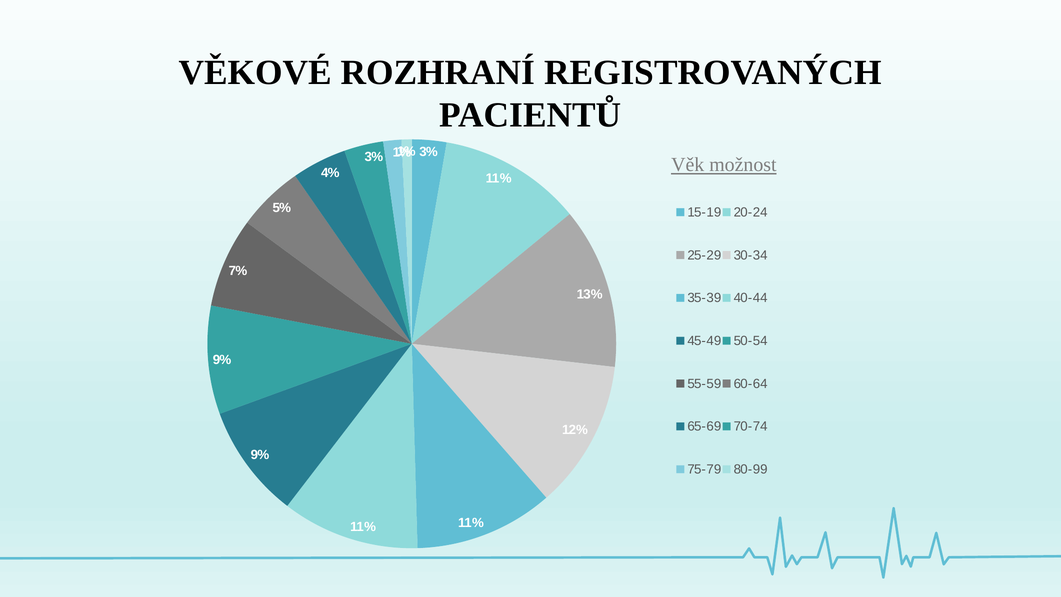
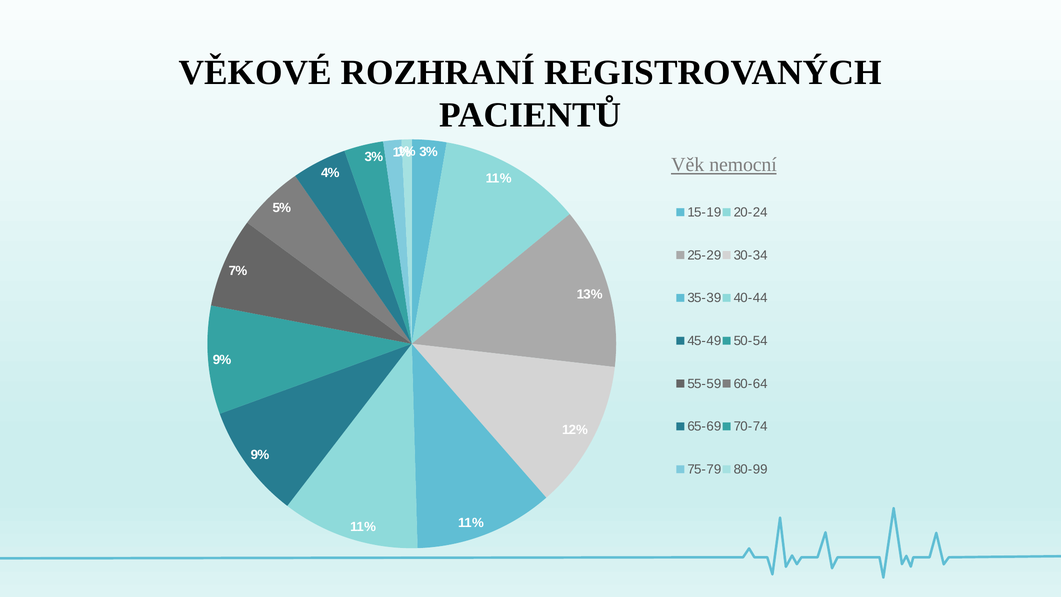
možnost: možnost -> nemocní (743, 165)
